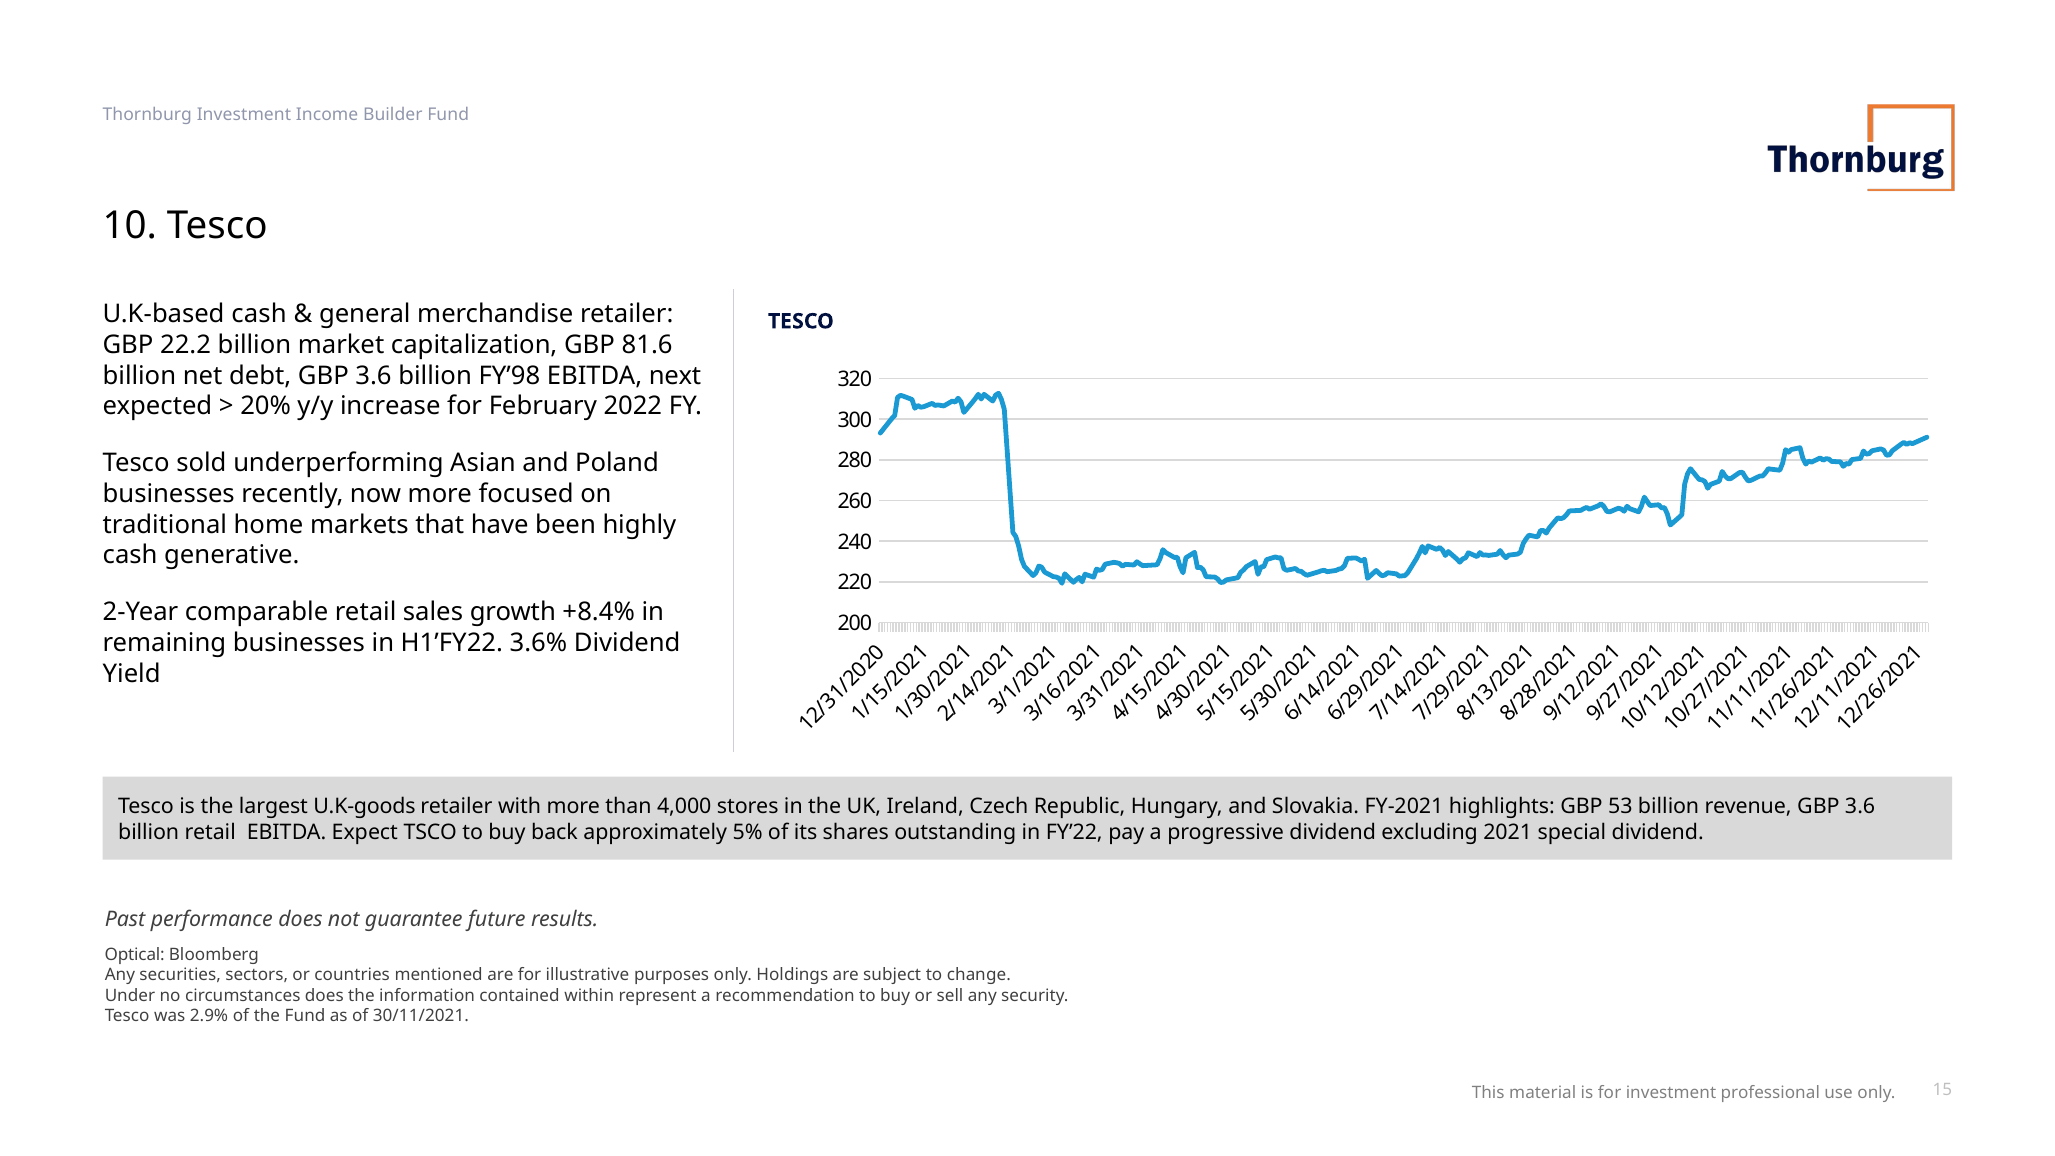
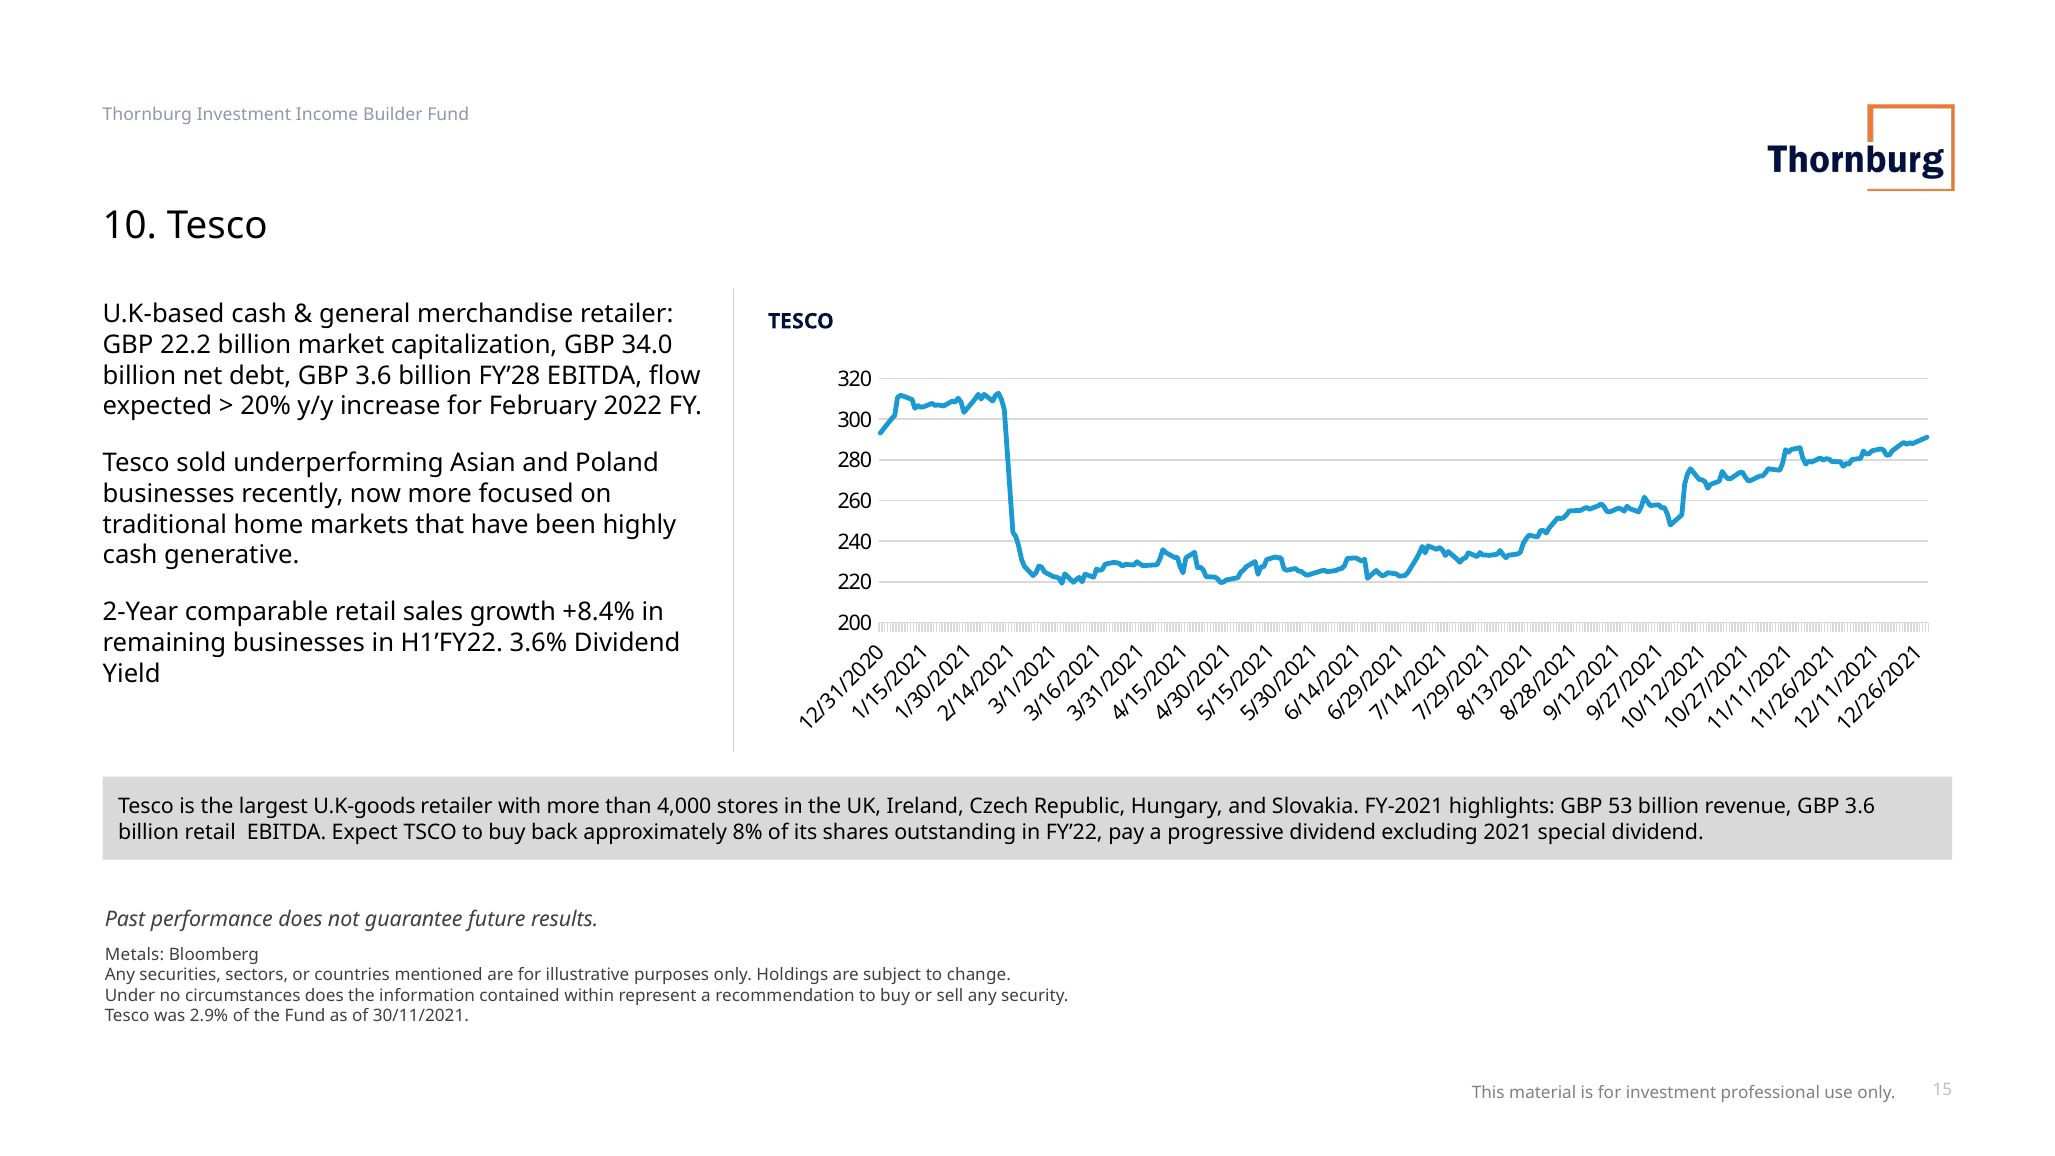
81.6: 81.6 -> 34.0 (647, 345)
FY’98: FY’98 -> FY’28 (509, 376)
next: next -> flow (675, 376)
5%: 5% -> 8% (748, 832)
Optical: Optical -> Metals (135, 955)
